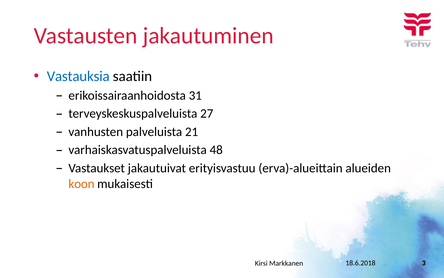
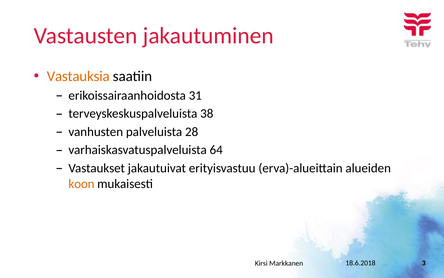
Vastauksia colour: blue -> orange (78, 76)
27: 27 -> 38 (207, 114)
21: 21 -> 28 (192, 132)
48: 48 -> 64 (216, 150)
